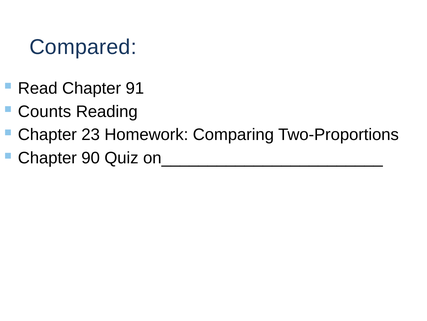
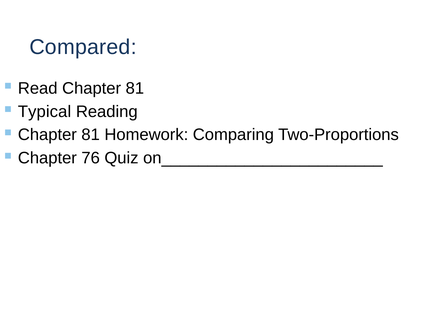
Read Chapter 91: 91 -> 81 (135, 88)
Counts: Counts -> Typical (45, 111)
23: 23 -> 81 (91, 135)
90: 90 -> 76 (91, 158)
